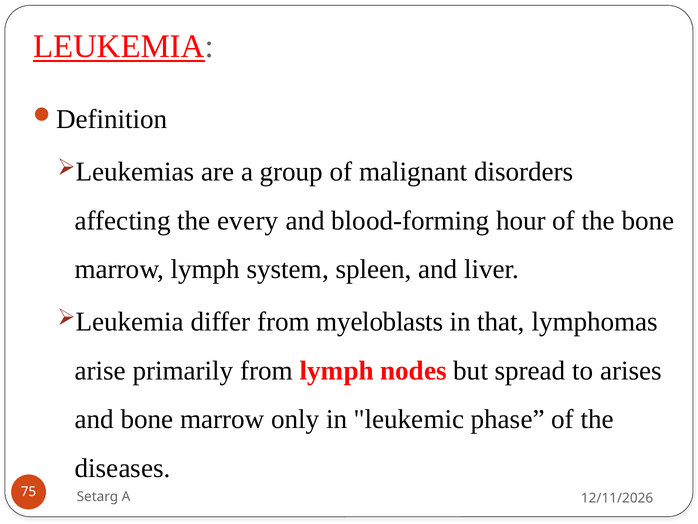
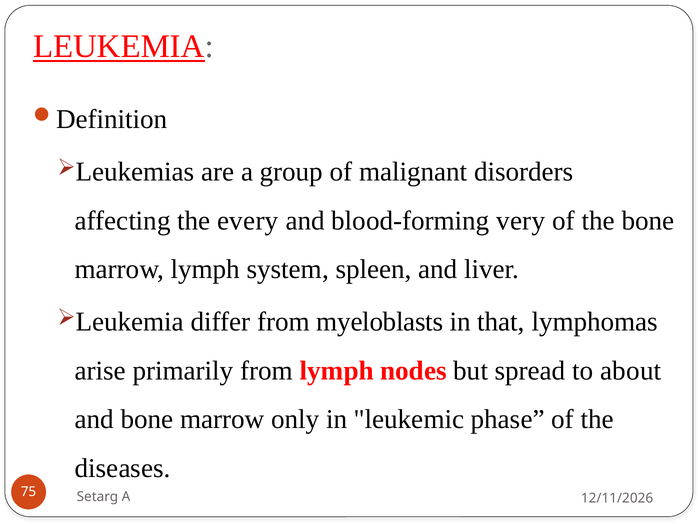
hour: hour -> very (521, 220)
arises: arises -> about (631, 370)
